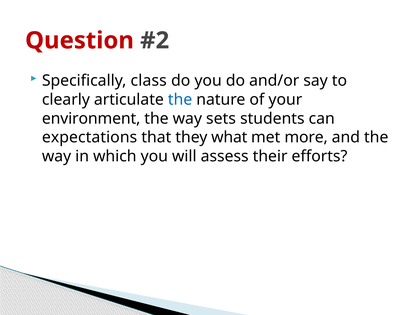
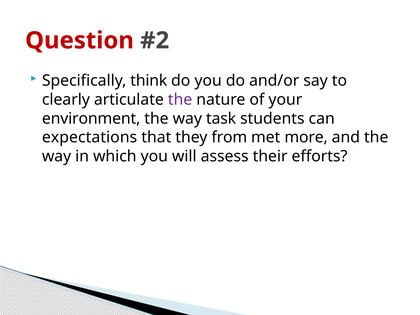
class: class -> think (149, 81)
the colour: blue -> purple (180, 100)
sets: sets -> task (221, 119)
what: what -> from (229, 137)
